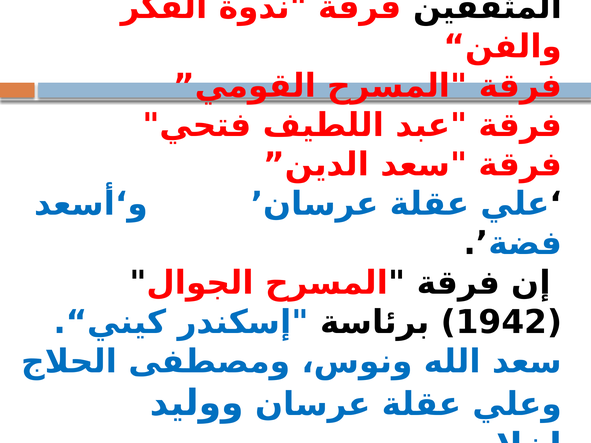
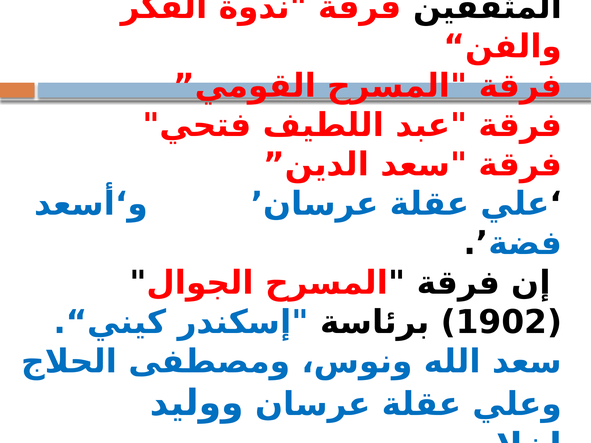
1942: 1942 -> 1902 (501, 322)
